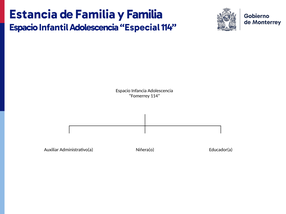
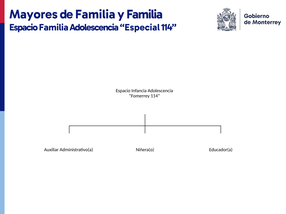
Estancia: Estancia -> Mayores (33, 14)
Espacio Infantil: Infantil -> Familia (54, 27)
